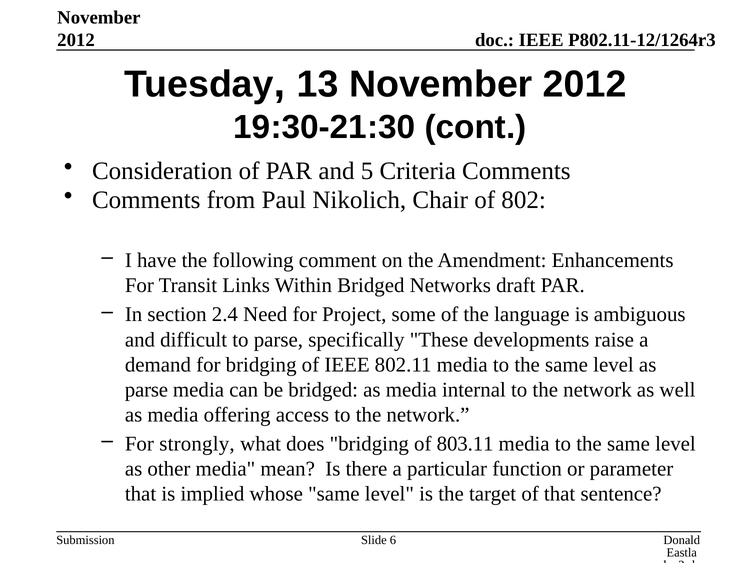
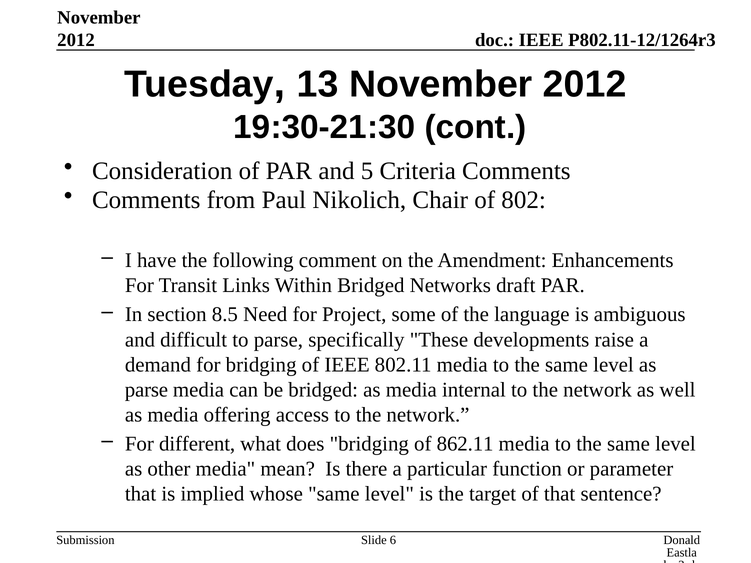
2.4: 2.4 -> 8.5 (225, 315)
strongly: strongly -> different (197, 444)
803.11: 803.11 -> 862.11 (465, 444)
